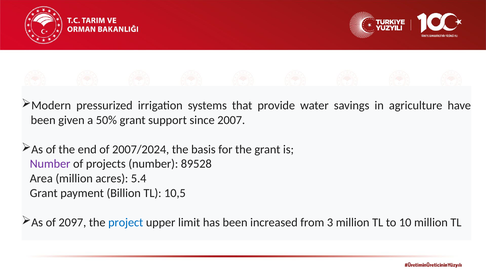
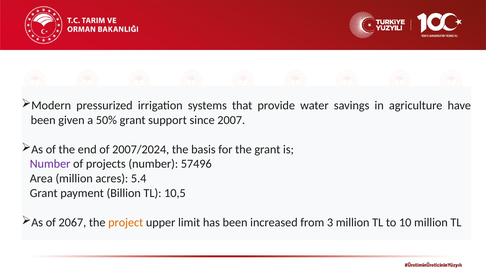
89528: 89528 -> 57496 (196, 164)
2097: 2097 -> 2067 (72, 222)
project colour: blue -> orange (126, 222)
